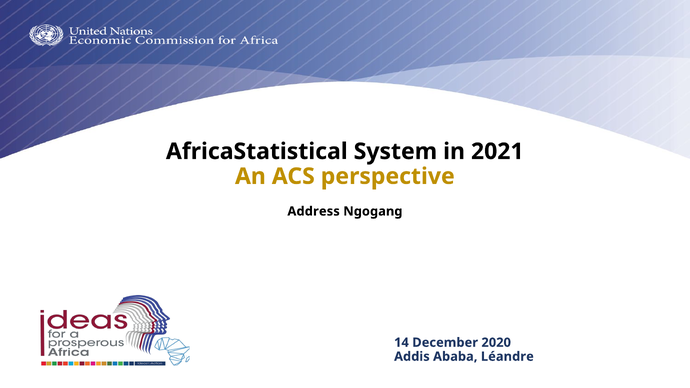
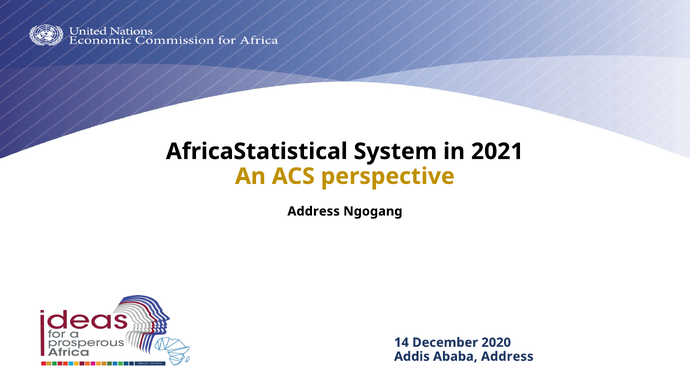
Ababa Léandre: Léandre -> Address (507, 357)
